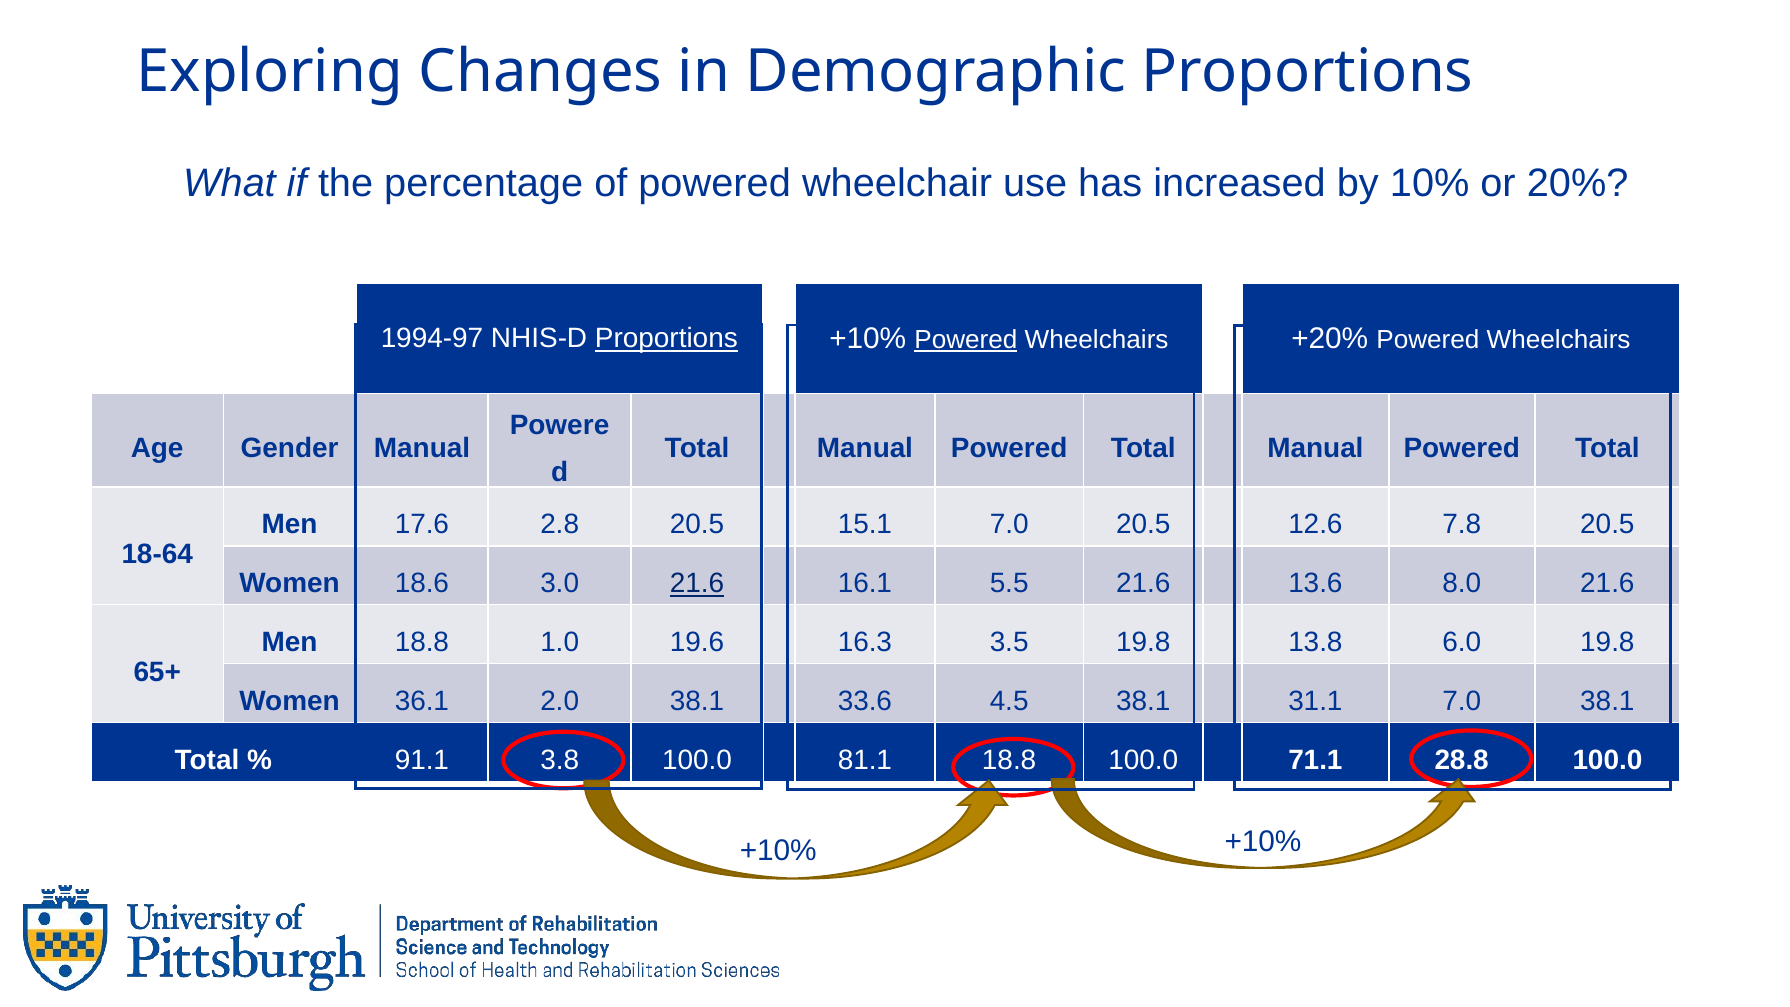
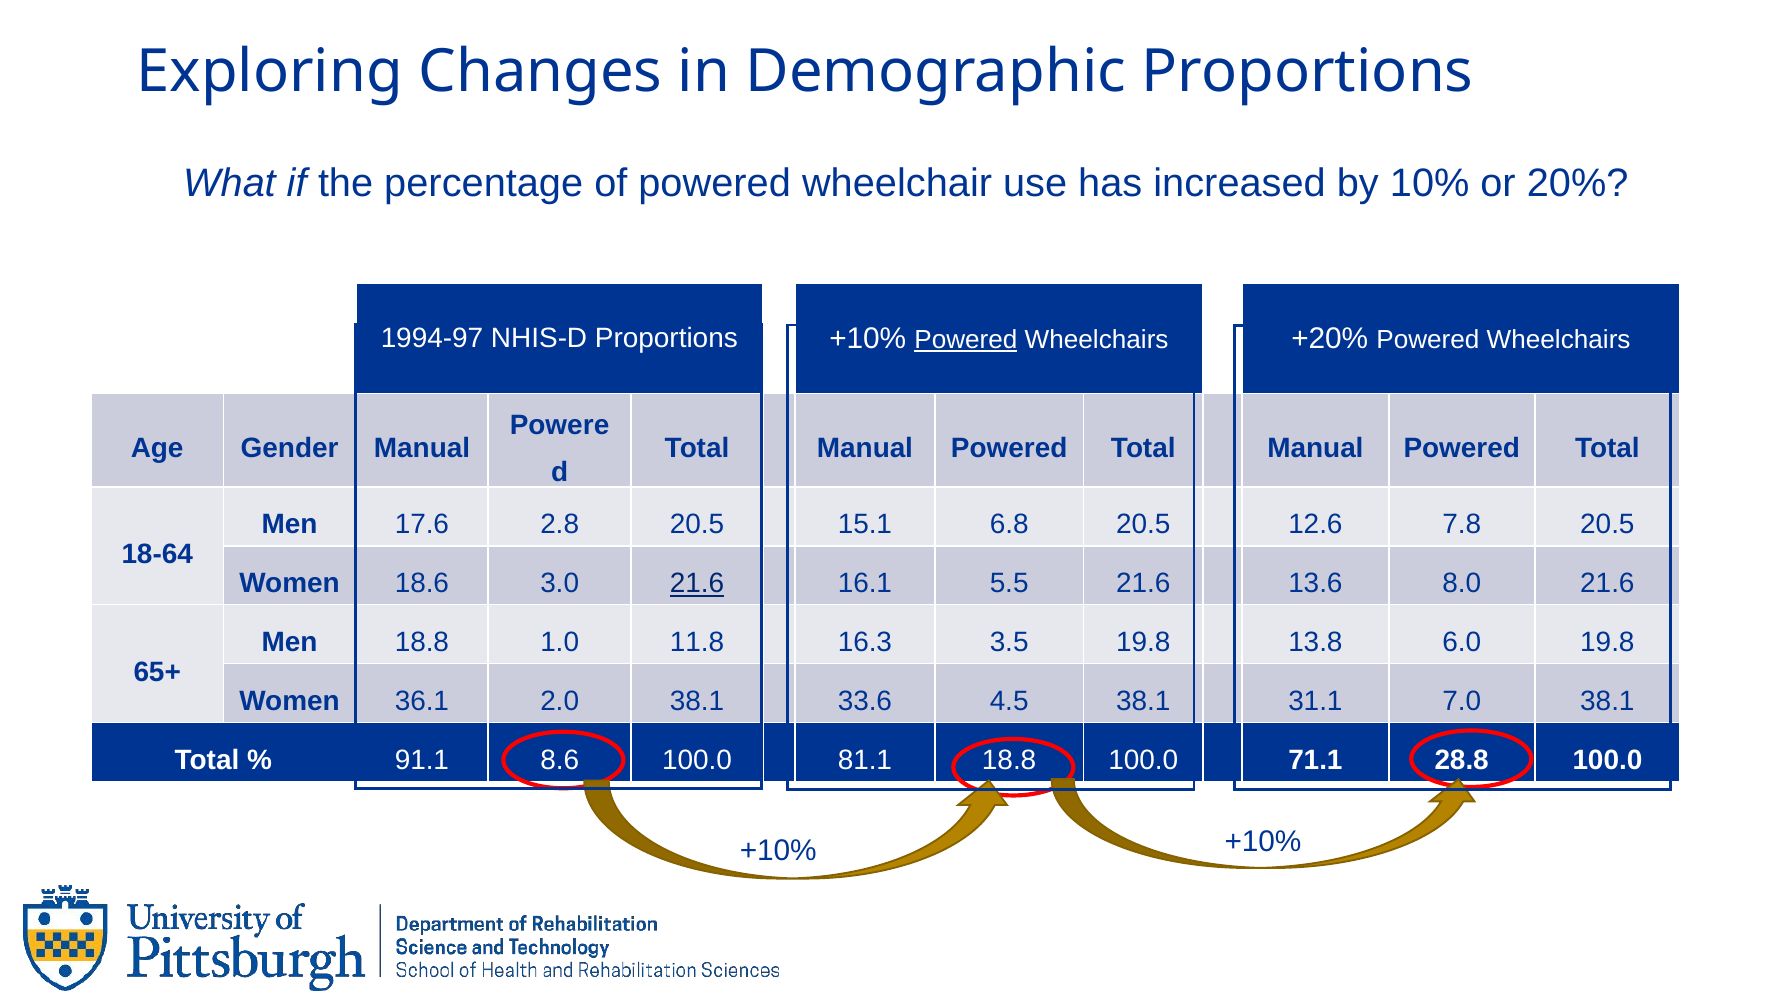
Proportions underline: present -> none (666, 339)
15.1 7.0: 7.0 -> 6.8 (1009, 525)
19.6: 19.6 -> 11.8 (697, 642)
3.8: 3.8 -> 8.6 (560, 760)
